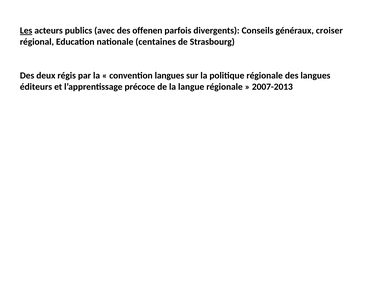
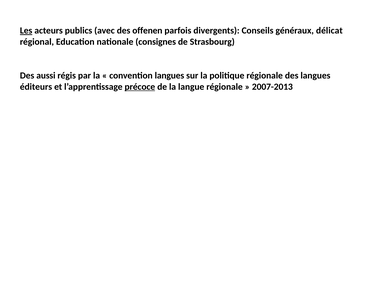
croiser: croiser -> délicat (329, 31)
centaines: centaines -> consignes (156, 42)
deux: deux -> aussi (46, 76)
précoce underline: none -> present (140, 87)
